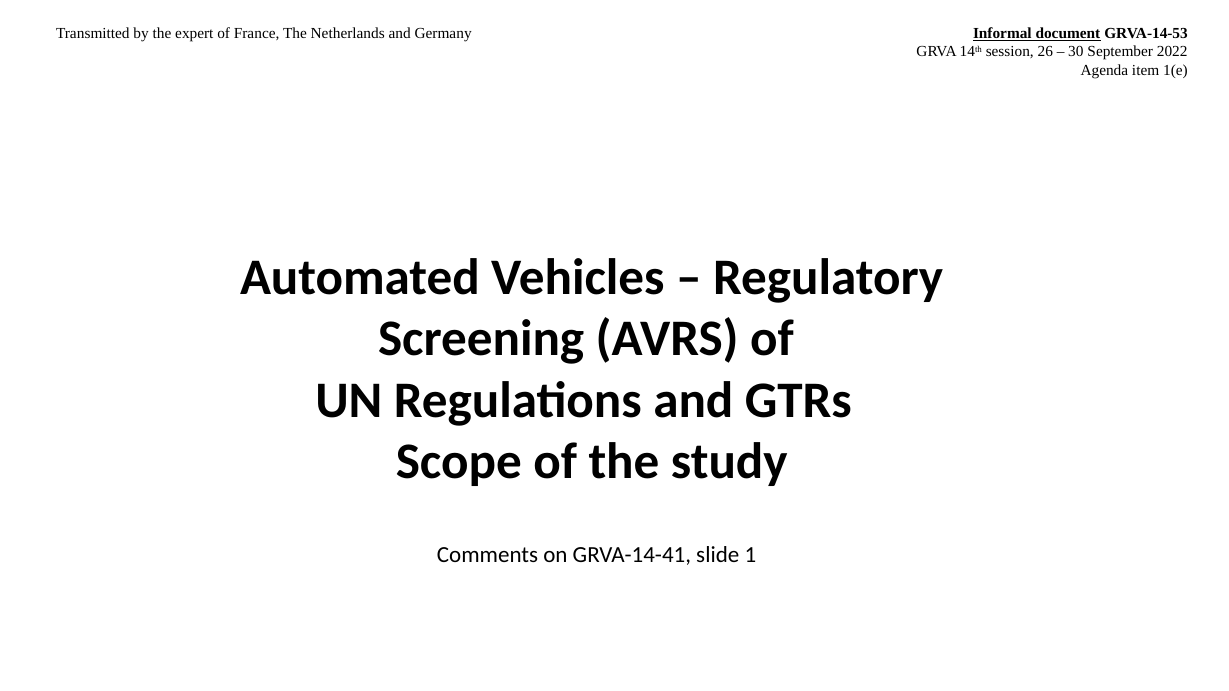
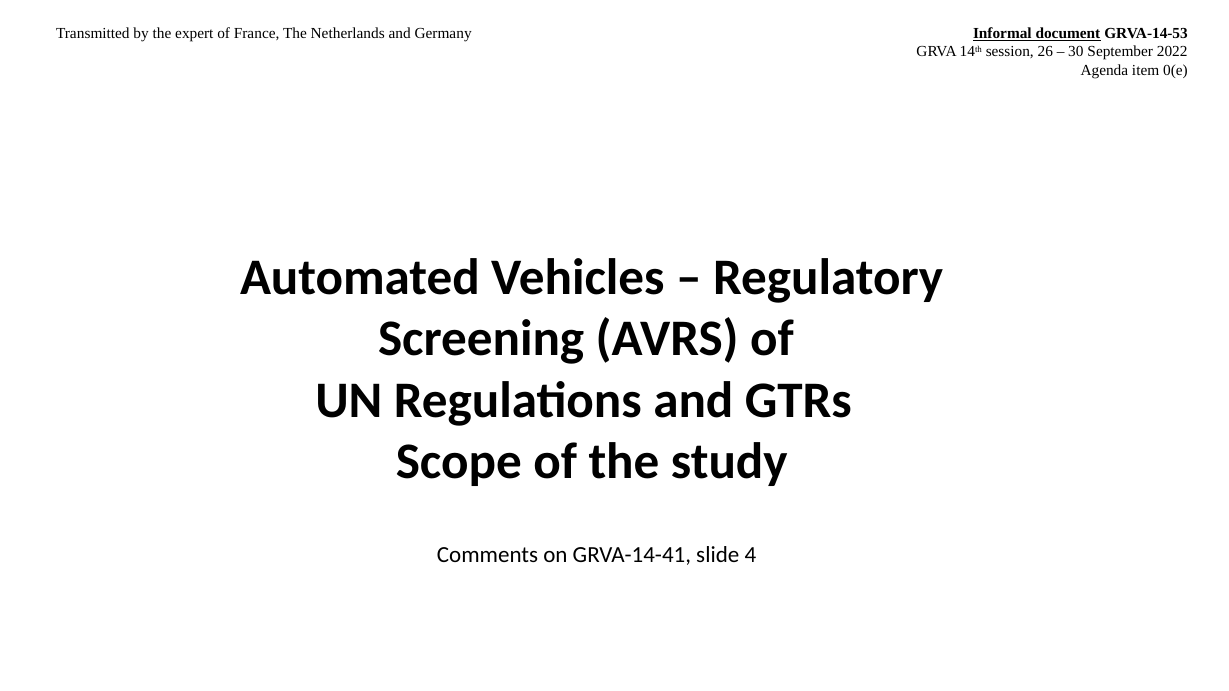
1(e: 1(e -> 0(e (1175, 70)
1: 1 -> 4 (750, 555)
